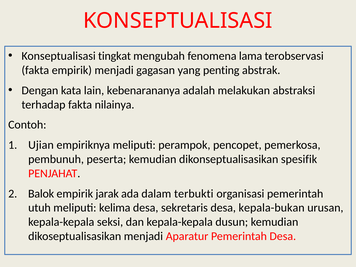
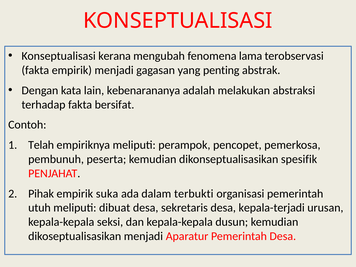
tingkat: tingkat -> kerana (115, 56)
nilainya: nilainya -> bersifat (115, 105)
Ujian: Ujian -> Telah (41, 145)
Balok: Balok -> Pihak (41, 194)
jarak: jarak -> suka (107, 194)
kelima: kelima -> dibuat (115, 208)
kepala-bukan: kepala-bukan -> kepala-terjadi (272, 208)
